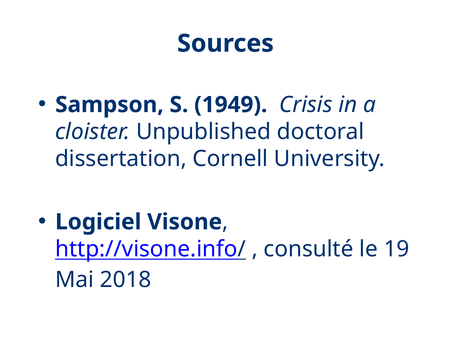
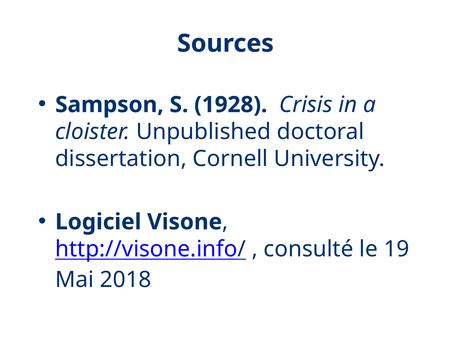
1949: 1949 -> 1928 (231, 105)
